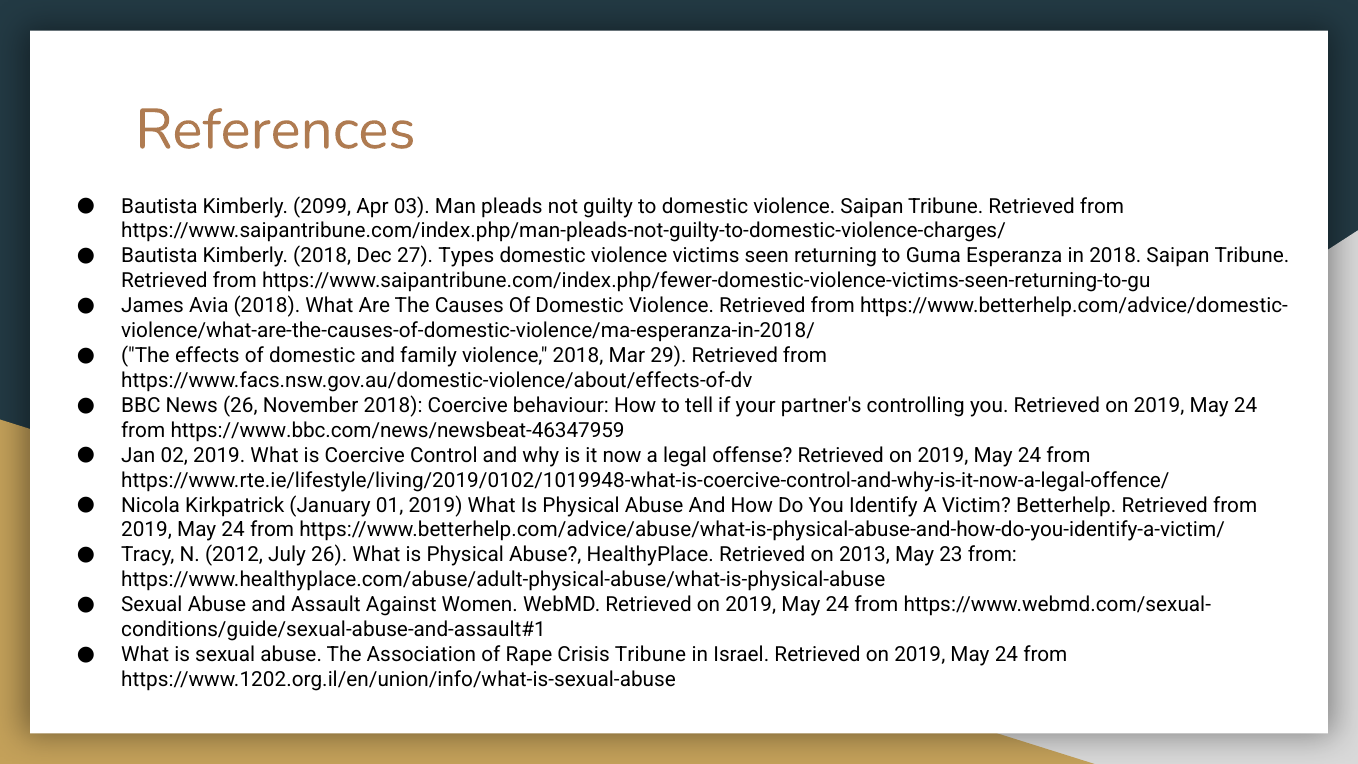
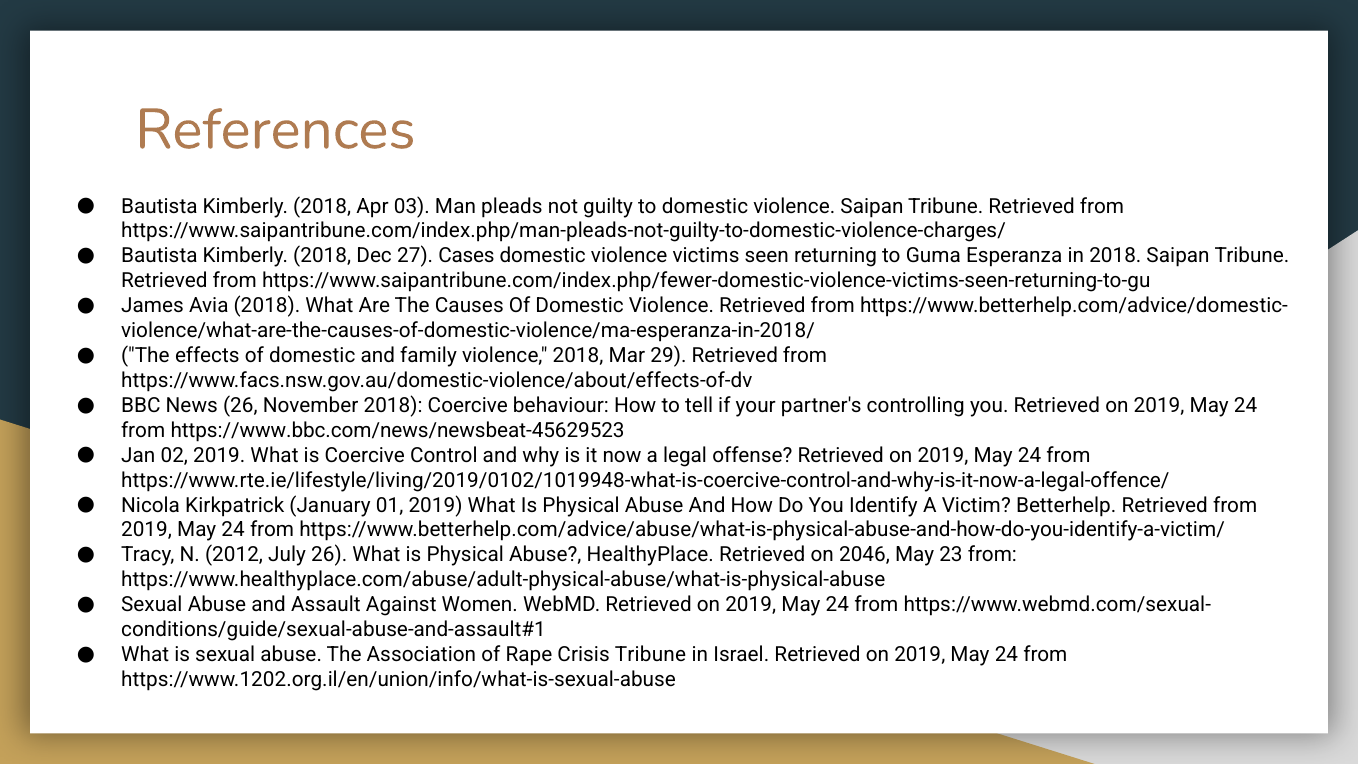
2099: 2099 -> 2018 (322, 206)
Types: Types -> Cases (466, 256)
https://www.bbc.com/news/newsbeat-46347959: https://www.bbc.com/news/newsbeat-46347959 -> https://www.bbc.com/news/newsbeat-45629523 (398, 430)
2013: 2013 -> 2046 (864, 555)
